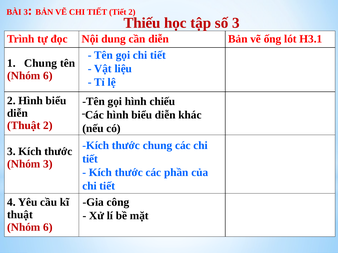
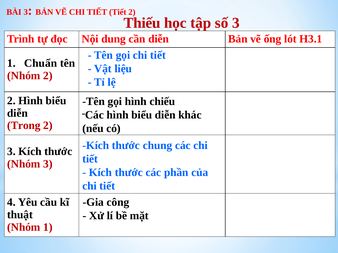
1 Chung: Chung -> Chuẩn (41, 63)
6: 6 -> 2 (48, 76)
Thuật: Thuật -> Trong (24, 126)
6: 6 -> 1 (48, 228)
